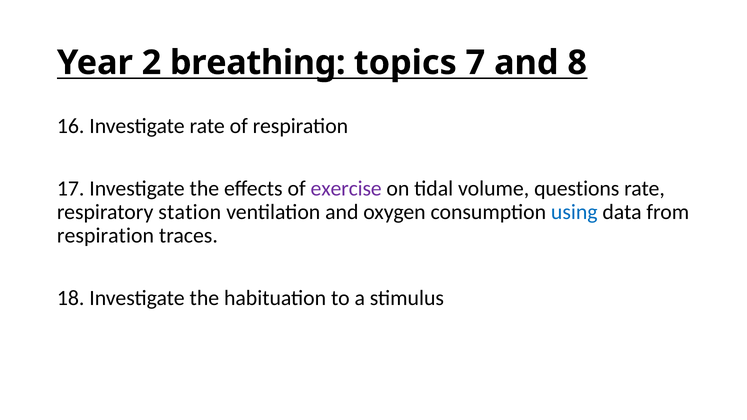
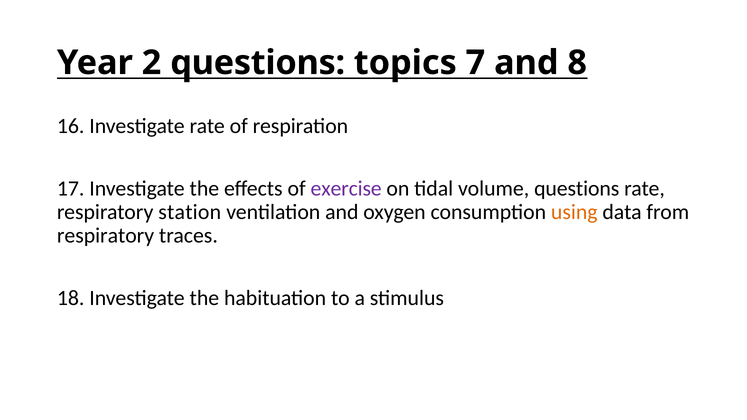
2 breathing: breathing -> questions (258, 63)
using colour: blue -> orange (574, 212)
respiration: respiration -> respiratory (106, 236)
